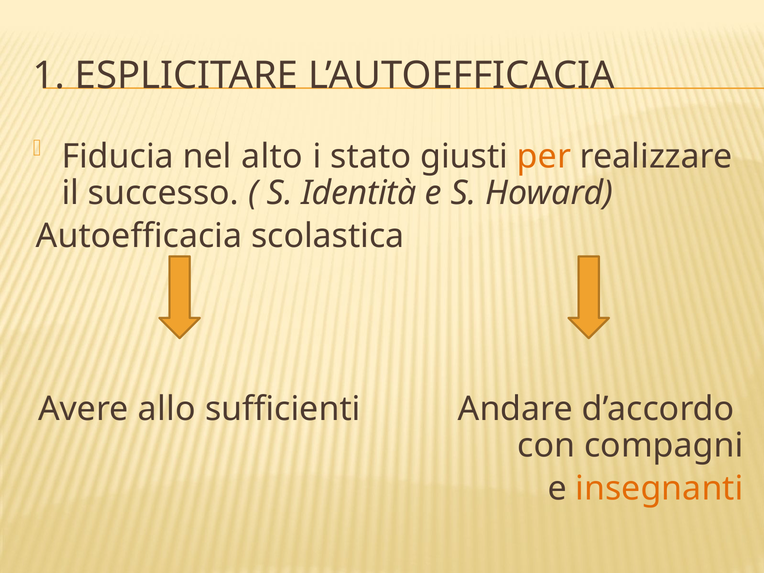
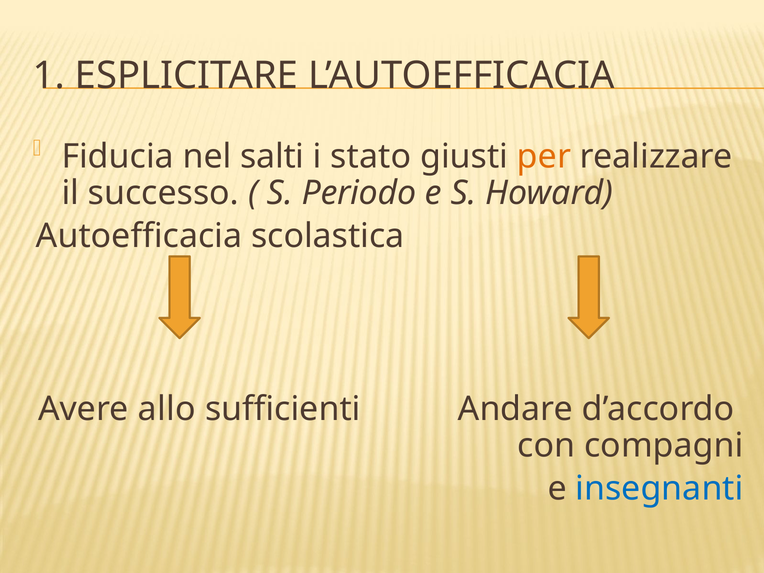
alto: alto -> salti (272, 156)
Identità: Identità -> Periodo (359, 193)
insegnanti colour: orange -> blue (659, 489)
